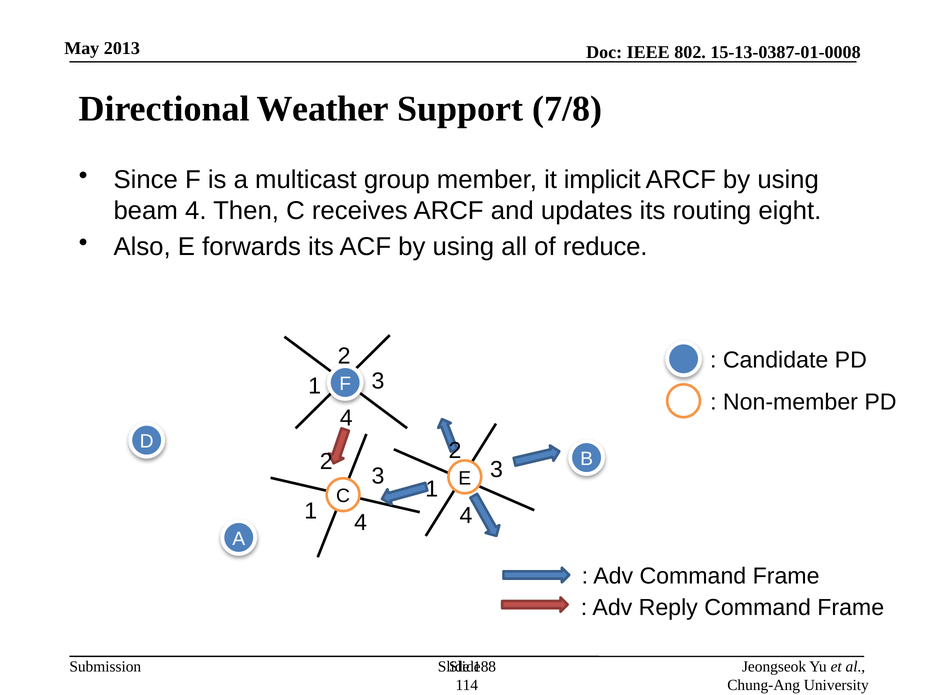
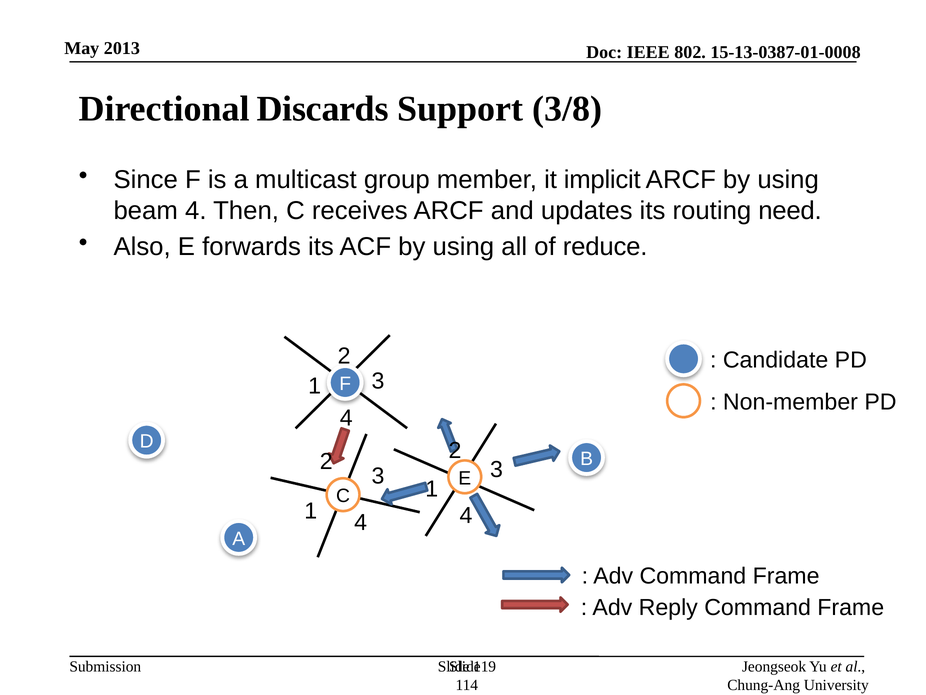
Weather: Weather -> Discards (323, 109)
7/8: 7/8 -> 3/8 (567, 109)
eight: eight -> need (790, 211)
188: 188 -> 119 (485, 666)
